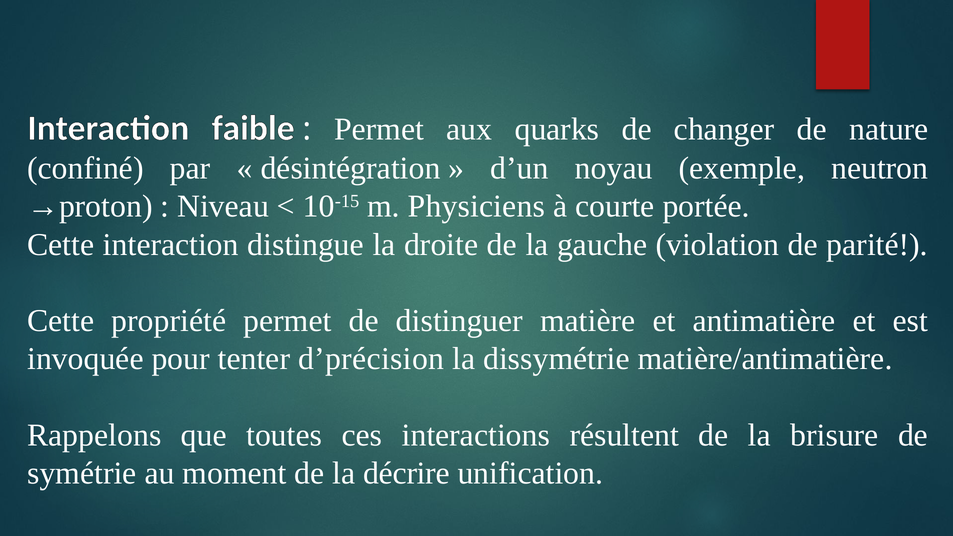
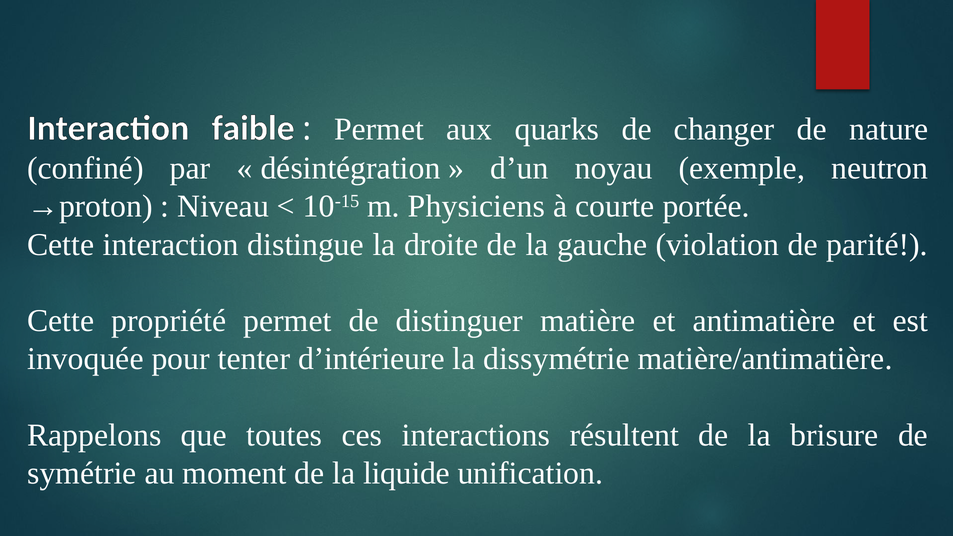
d’précision: d’précision -> d’intérieure (371, 359)
décrire: décrire -> liquide (407, 473)
